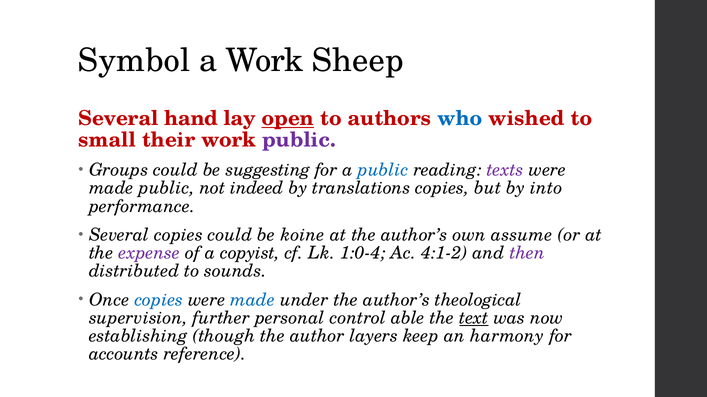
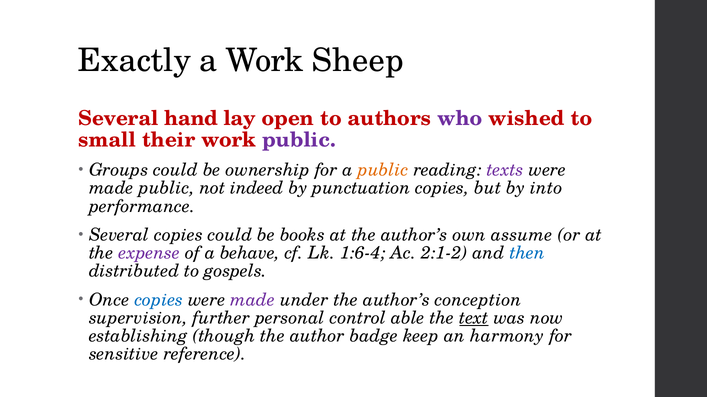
Symbol: Symbol -> Exactly (134, 61)
open underline: present -> none (288, 119)
who colour: blue -> purple (460, 119)
suggesting: suggesting -> ownership (268, 170)
public colour: blue -> orange (383, 170)
translations: translations -> punctuation (361, 188)
koine: koine -> books (303, 235)
copyist: copyist -> behave (250, 253)
1:0-4: 1:0-4 -> 1:6-4 (363, 253)
4:1-2: 4:1-2 -> 2:1-2 (444, 253)
then colour: purple -> blue (527, 253)
sounds: sounds -> gospels (236, 272)
made colour: blue -> purple (253, 300)
theological: theological -> conception (478, 300)
layers: layers -> badge (374, 337)
accounts: accounts -> sensitive (124, 355)
